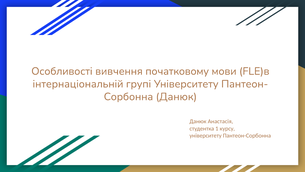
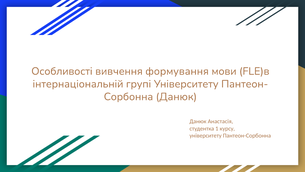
початковому: початковому -> формування (177, 71)
